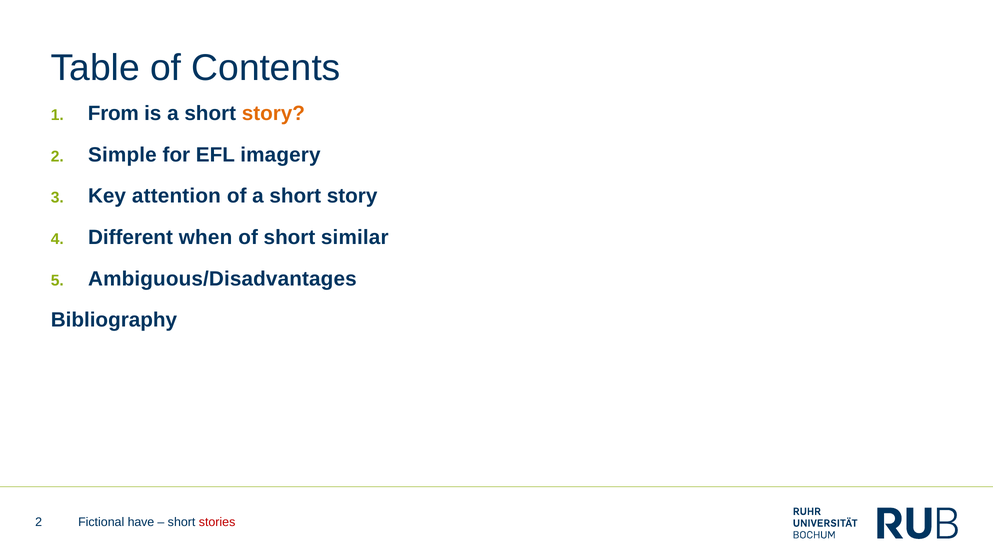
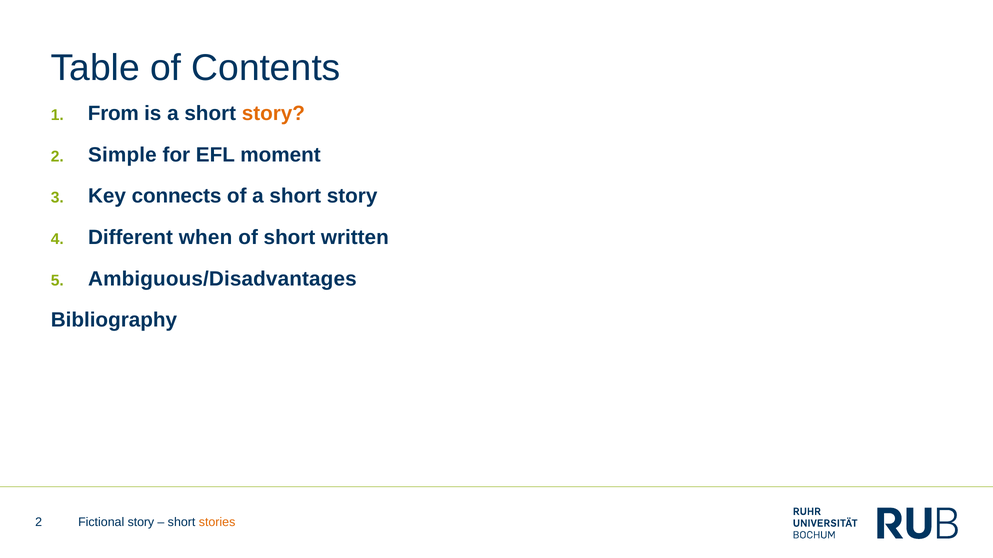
imagery: imagery -> moment (280, 155)
attention: attention -> connects (177, 196)
similar: similar -> written (355, 238)
Fictional have: have -> story (141, 523)
stories colour: red -> orange (217, 523)
